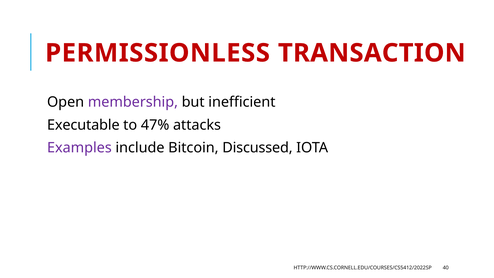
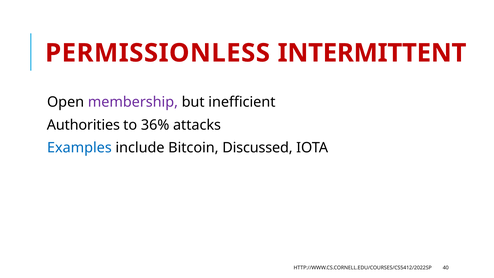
TRANSACTION: TRANSACTION -> INTERMITTENT (372, 53)
Executable: Executable -> Authorities (83, 125)
47%: 47% -> 36% (155, 125)
Examples colour: purple -> blue (79, 148)
